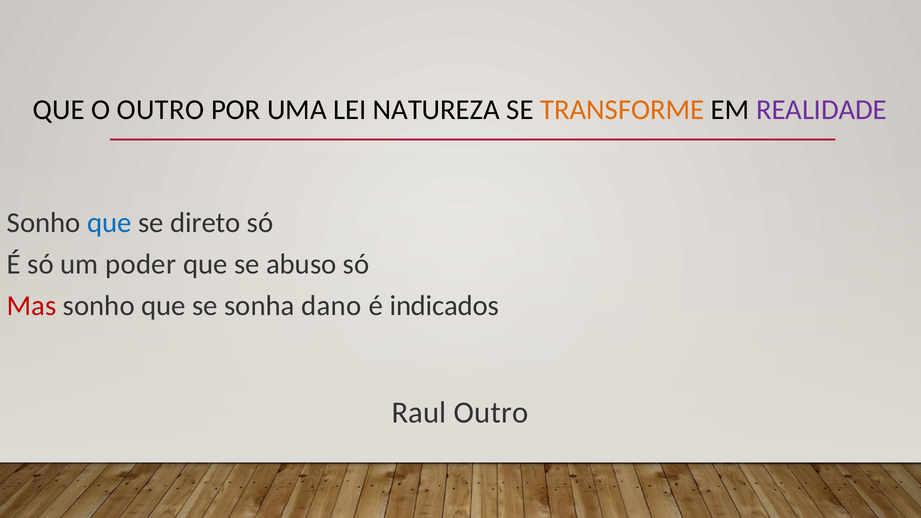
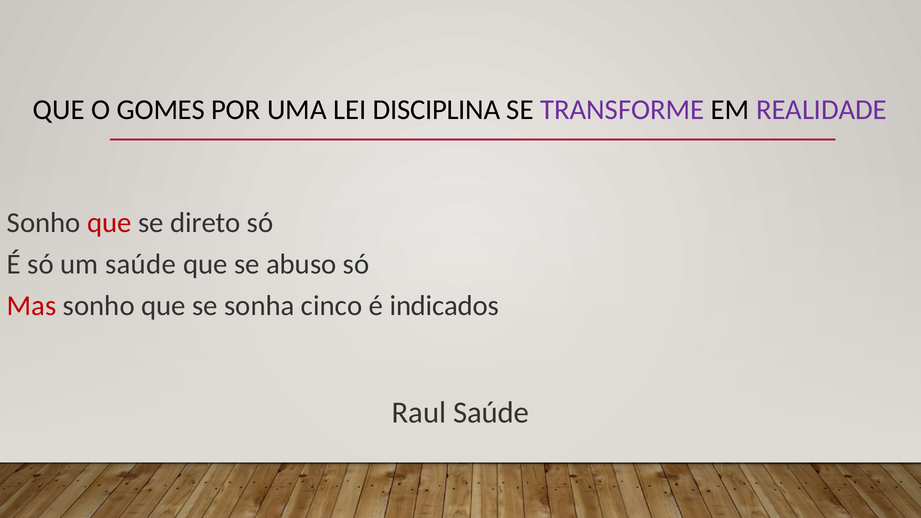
O OUTRO: OUTRO -> GOMES (161, 110)
NATUREZA: NATUREZA -> DISCIPLINA (437, 110)
TRANSFORME colour: orange -> purple (622, 110)
que colour: blue -> red (109, 223)
um poder: poder -> saúde (141, 264)
dano: dano -> cinco (332, 306)
Raul Outro: Outro -> Saúde (491, 412)
